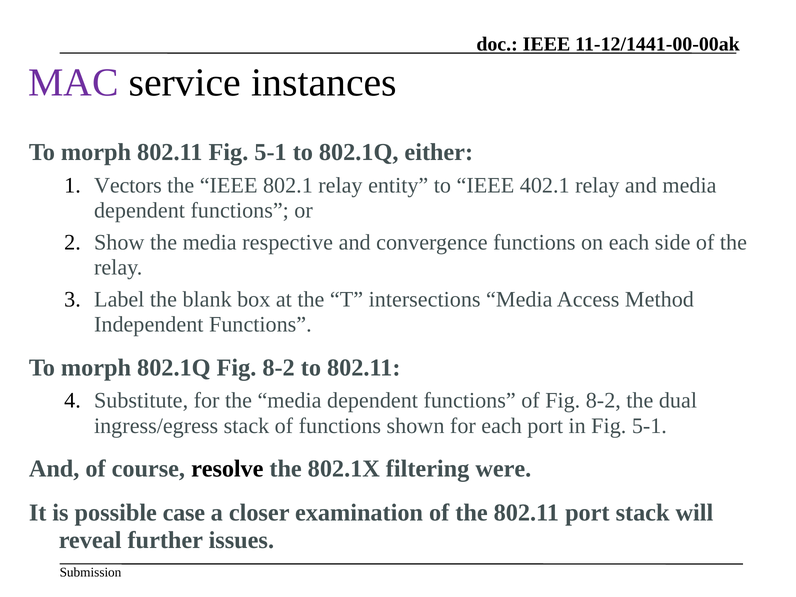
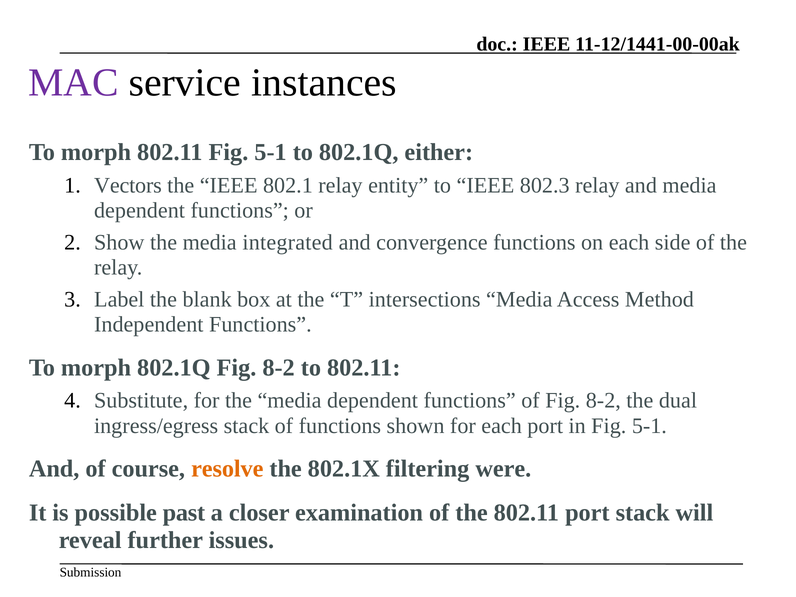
402.1: 402.1 -> 802.3 (545, 185)
respective: respective -> integrated (288, 242)
resolve colour: black -> orange (227, 469)
case: case -> past (184, 513)
